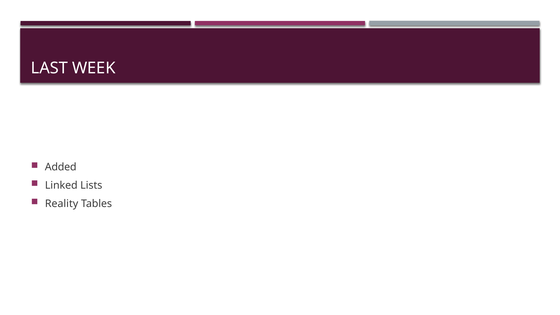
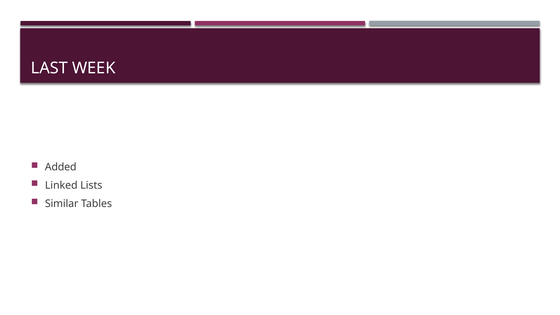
Reality: Reality -> Similar (62, 204)
